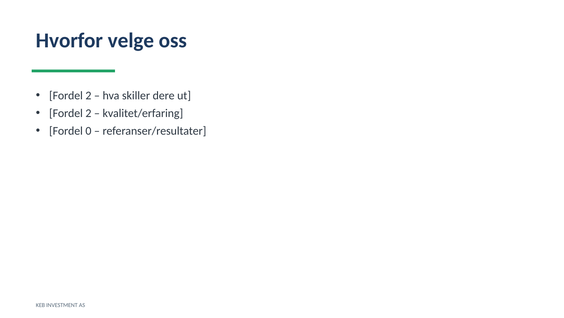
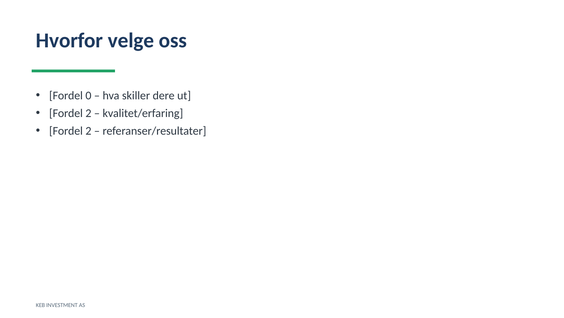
2: 2 -> 0 (88, 96)
0: 0 -> 2 (88, 131)
